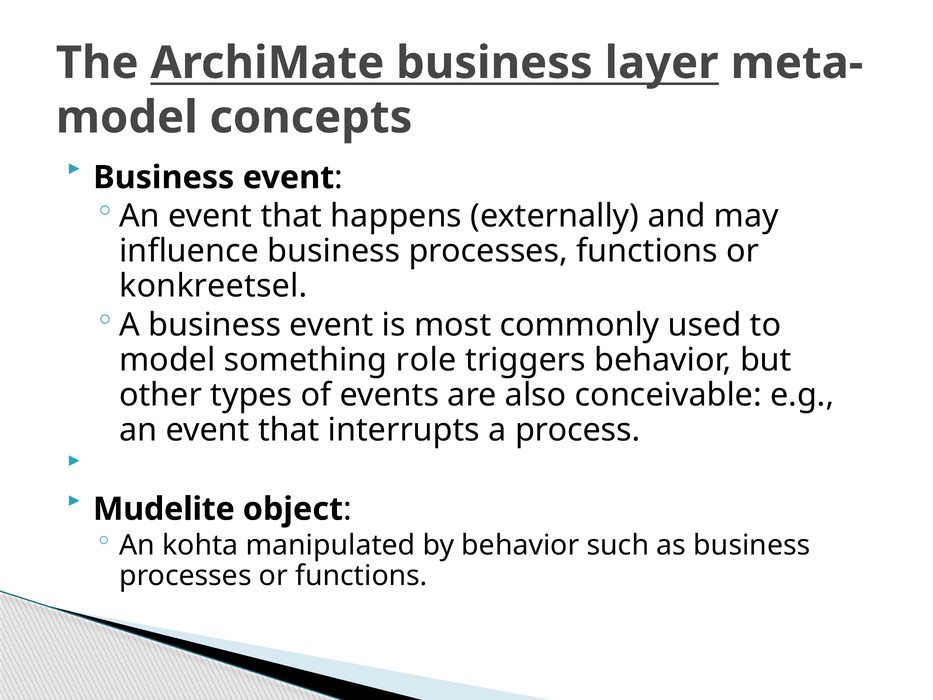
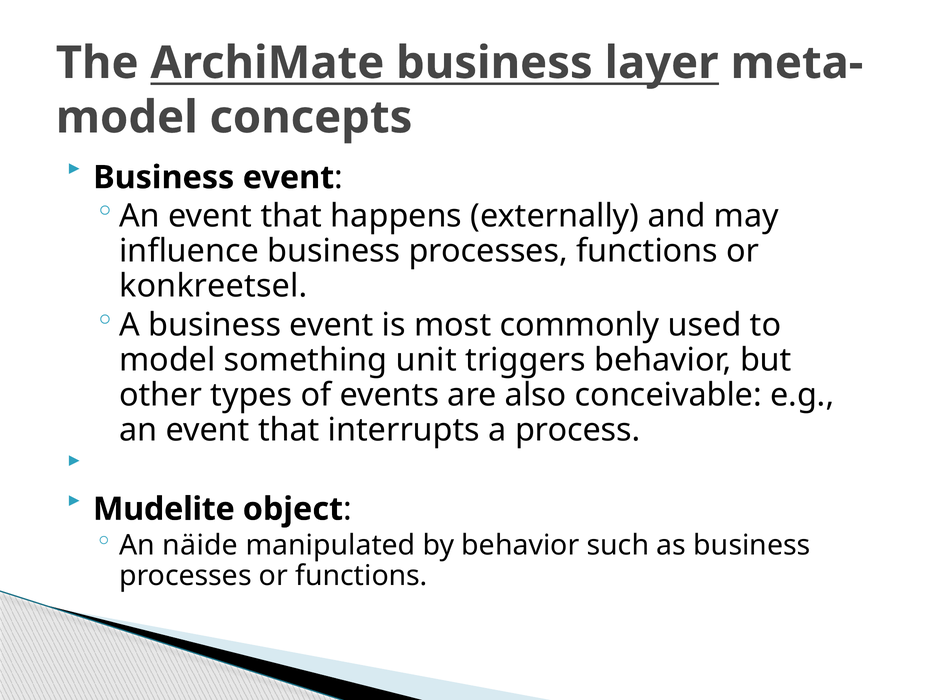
role: role -> unit (426, 360)
kohta: kohta -> näide (200, 545)
